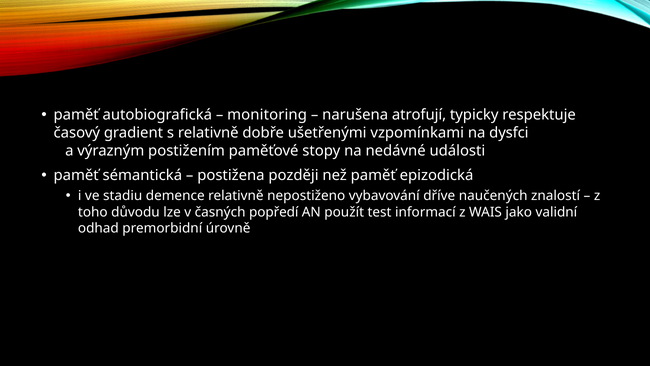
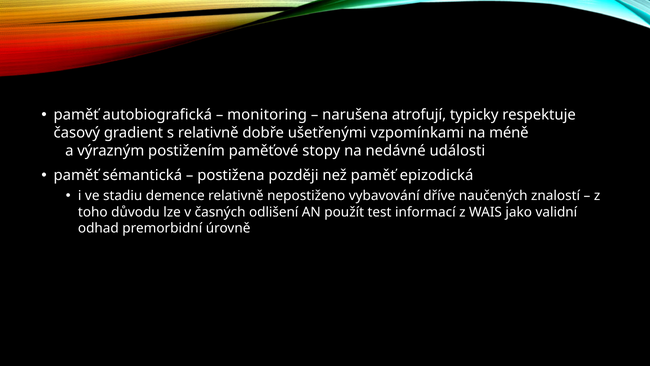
dysfci: dysfci -> méně (509, 133)
popředí: popředí -> odlišení (274, 212)
